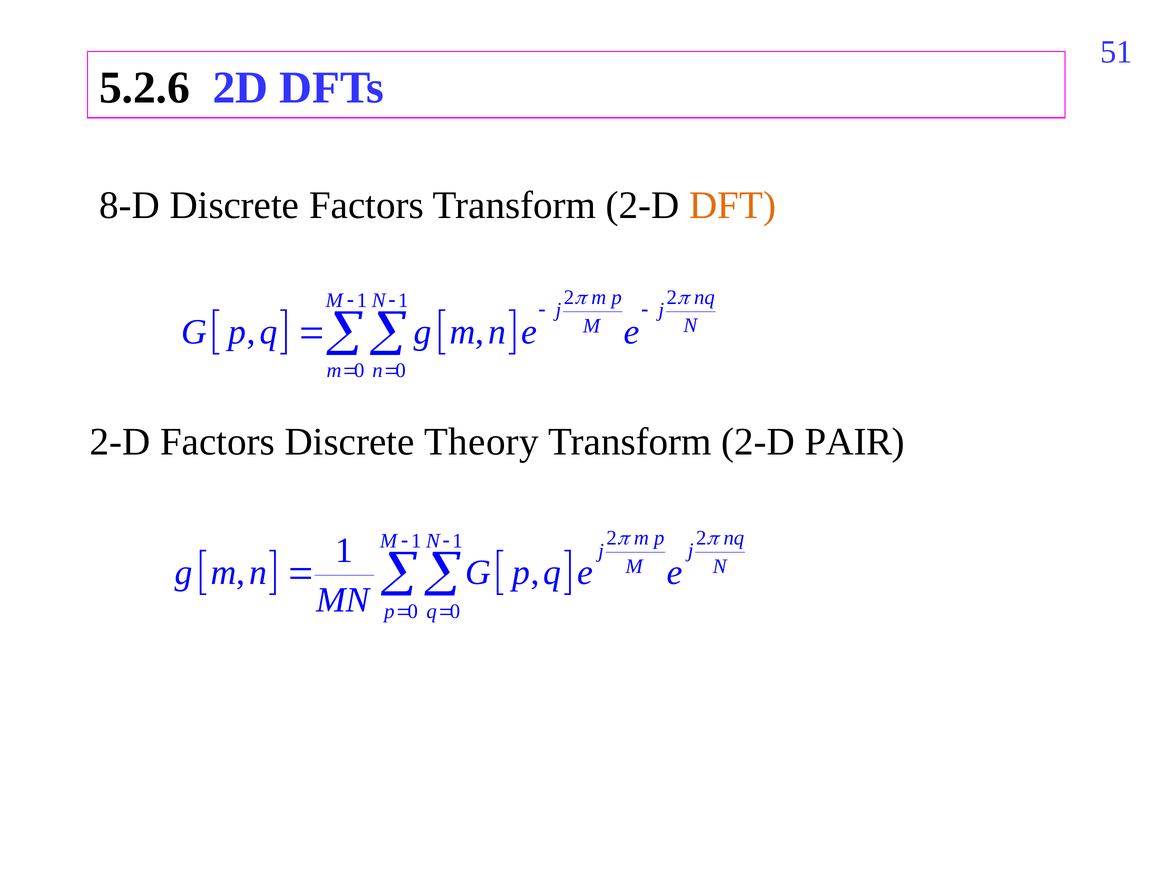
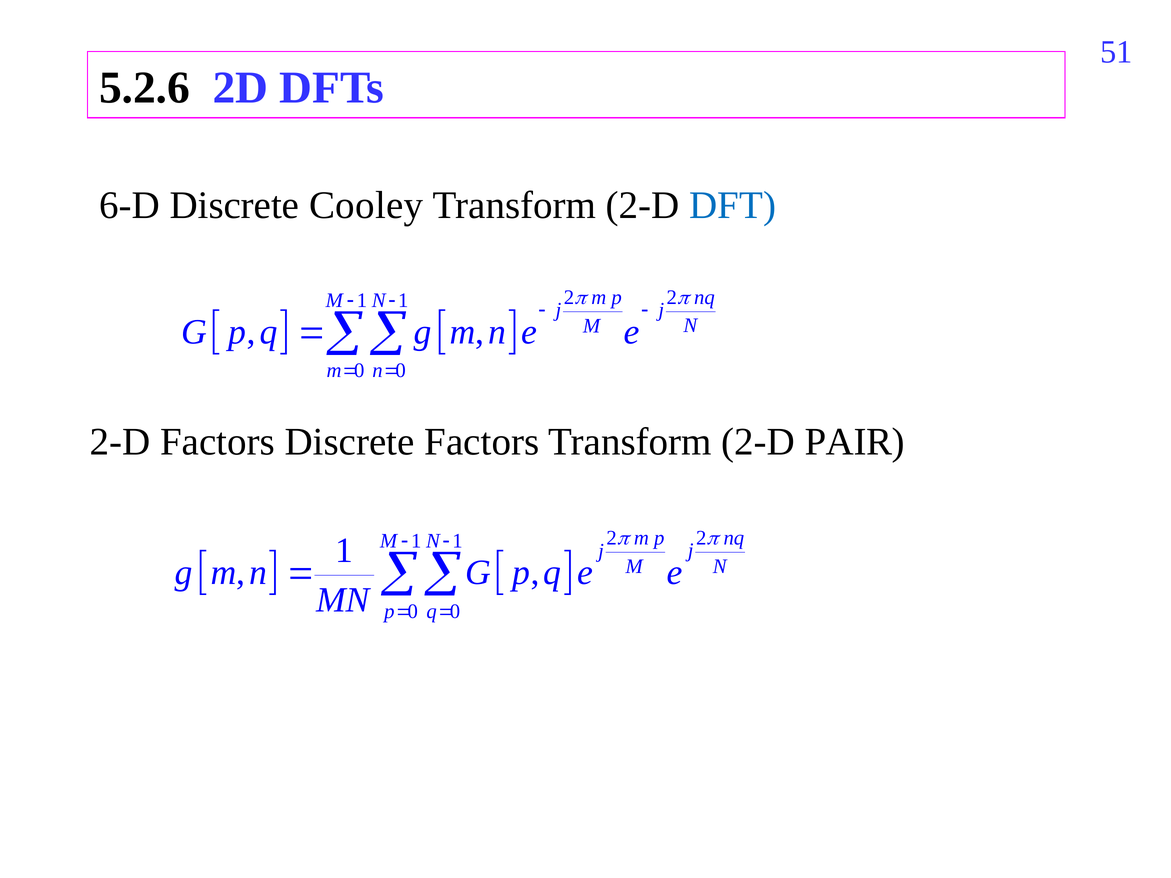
8-D: 8-D -> 6-D (129, 206)
Discrete Factors: Factors -> Cooley (366, 206)
DFT colour: orange -> blue (733, 206)
Discrete Theory: Theory -> Factors (482, 442)
